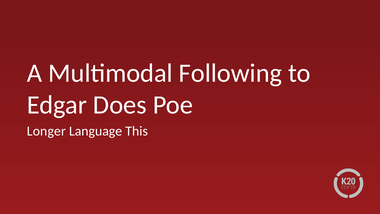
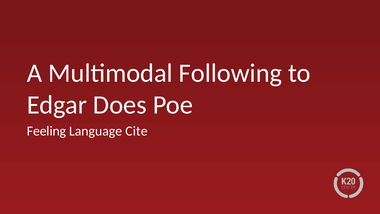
Longer: Longer -> Feeling (46, 131)
This: This -> Cite (137, 131)
